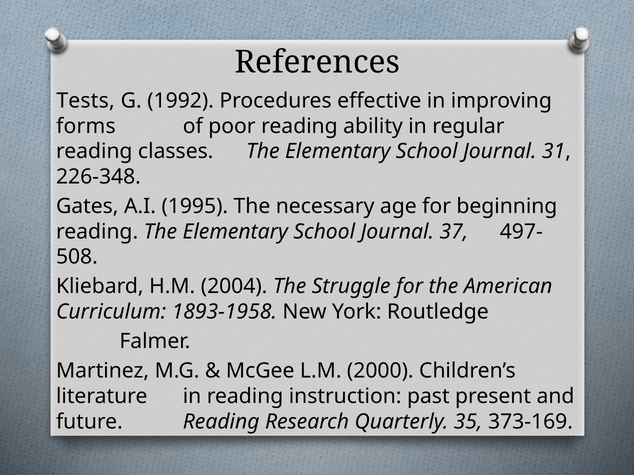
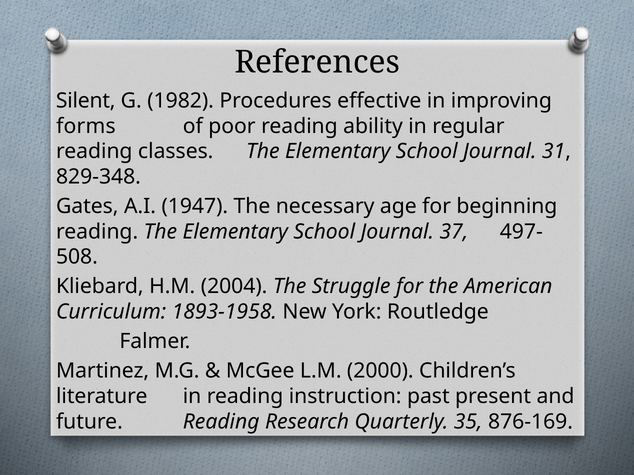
Tests: Tests -> Silent (86, 101)
1992: 1992 -> 1982 (181, 101)
226-348: 226-348 -> 829-348 (98, 177)
1995: 1995 -> 1947 (195, 207)
373-169: 373-169 -> 876-169 (531, 422)
